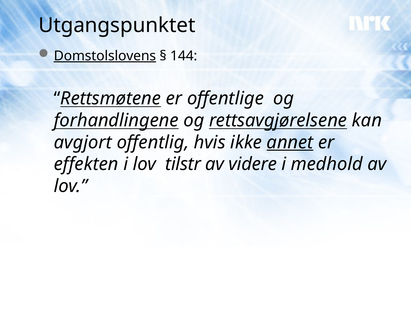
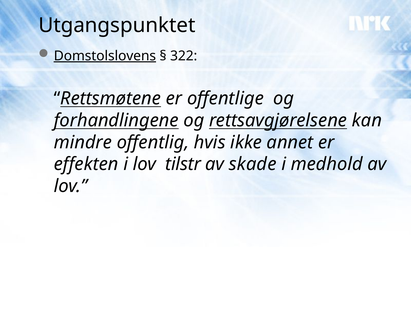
144: 144 -> 322 (184, 56)
avgjort: avgjort -> mindre (83, 142)
annet underline: present -> none (290, 142)
videre: videre -> skade (253, 164)
